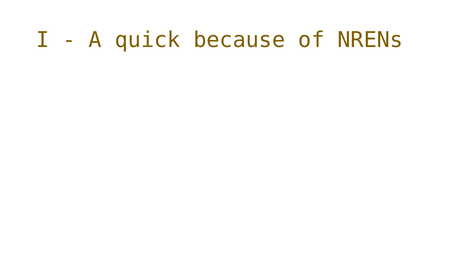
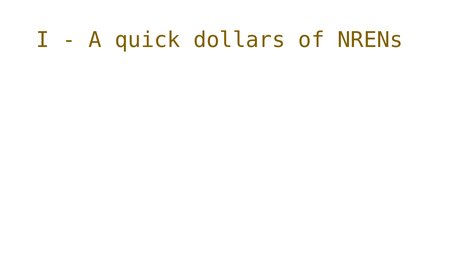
because: because -> dollars (239, 40)
